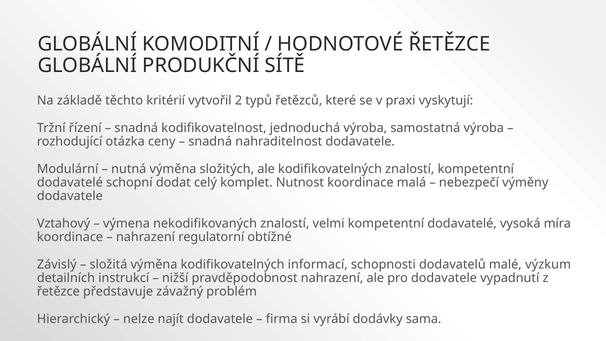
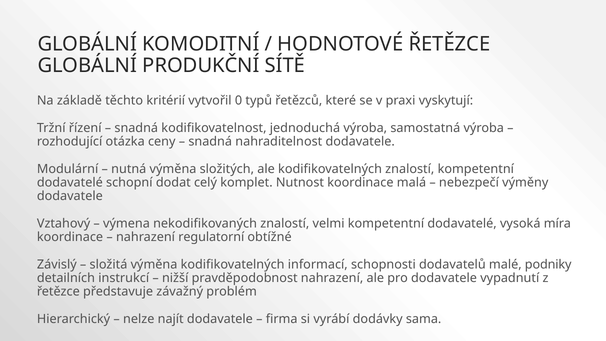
2: 2 -> 0 (239, 101)
výzkum: výzkum -> podniky (548, 264)
